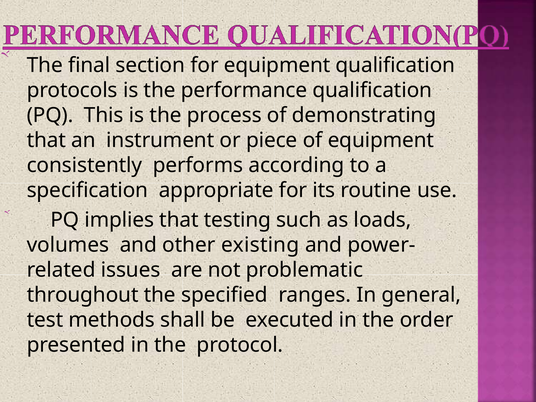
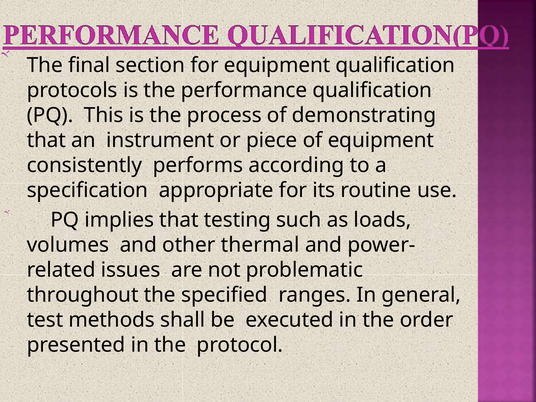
existing: existing -> thermal (260, 245)
